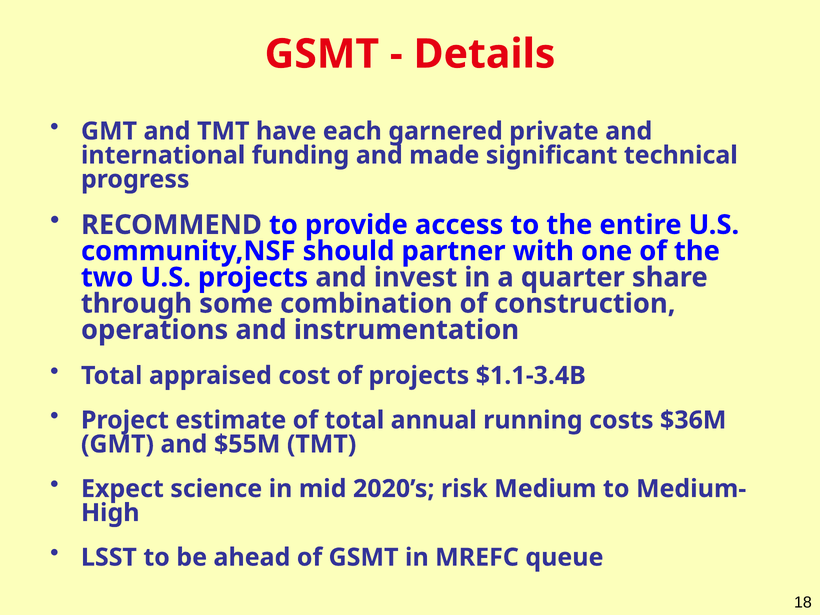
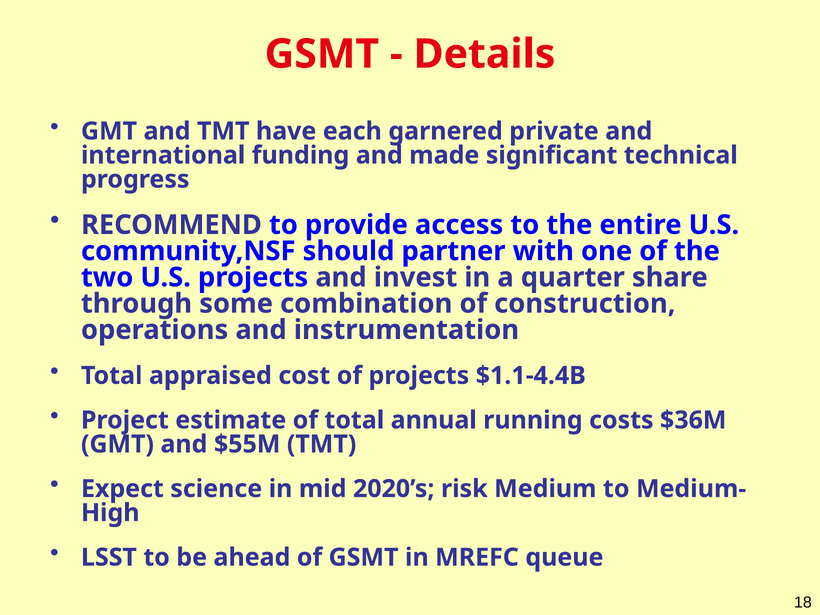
$1.1-3.4B: $1.1-3.4B -> $1.1-4.4B (531, 376)
